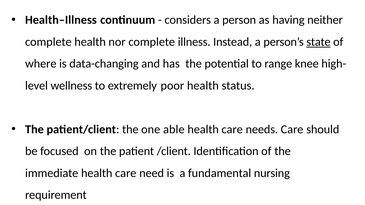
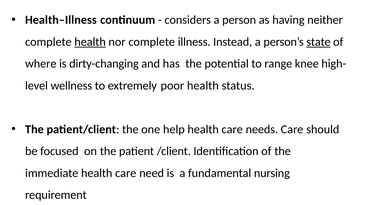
health underline: none -> present (90, 42)
data-changing: data-changing -> dirty-changing (104, 64)
able: able -> help (174, 130)
